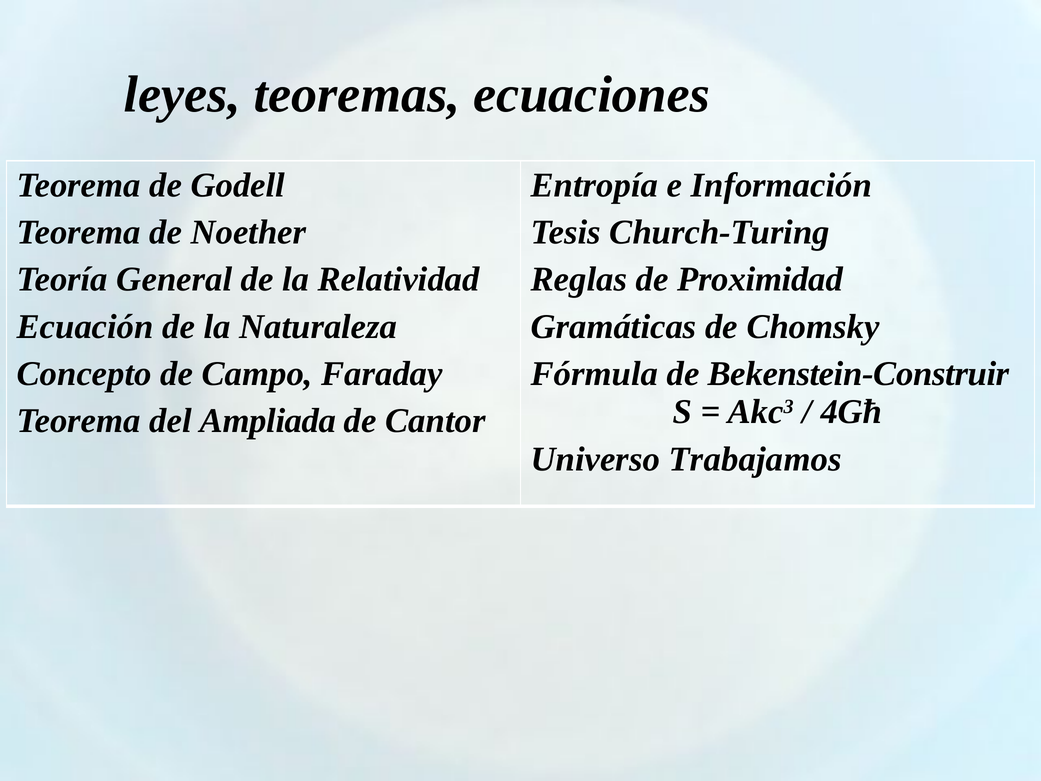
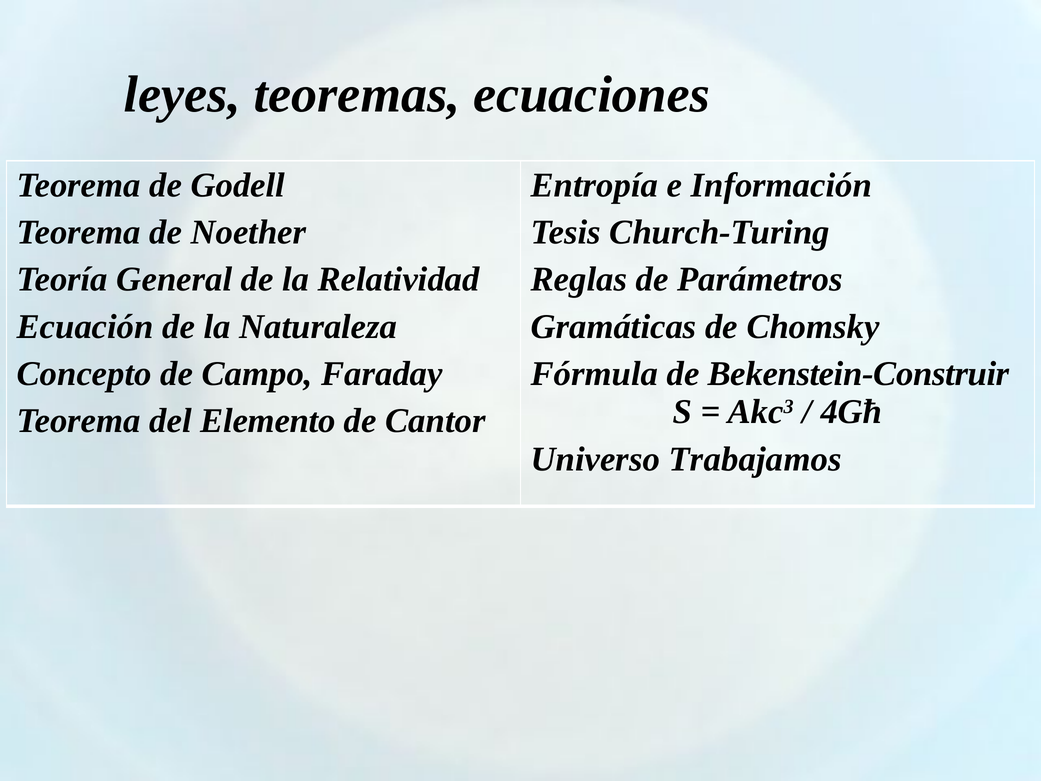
Proximidad: Proximidad -> Parámetros (760, 279)
Ampliada: Ampliada -> Elemento (268, 421)
